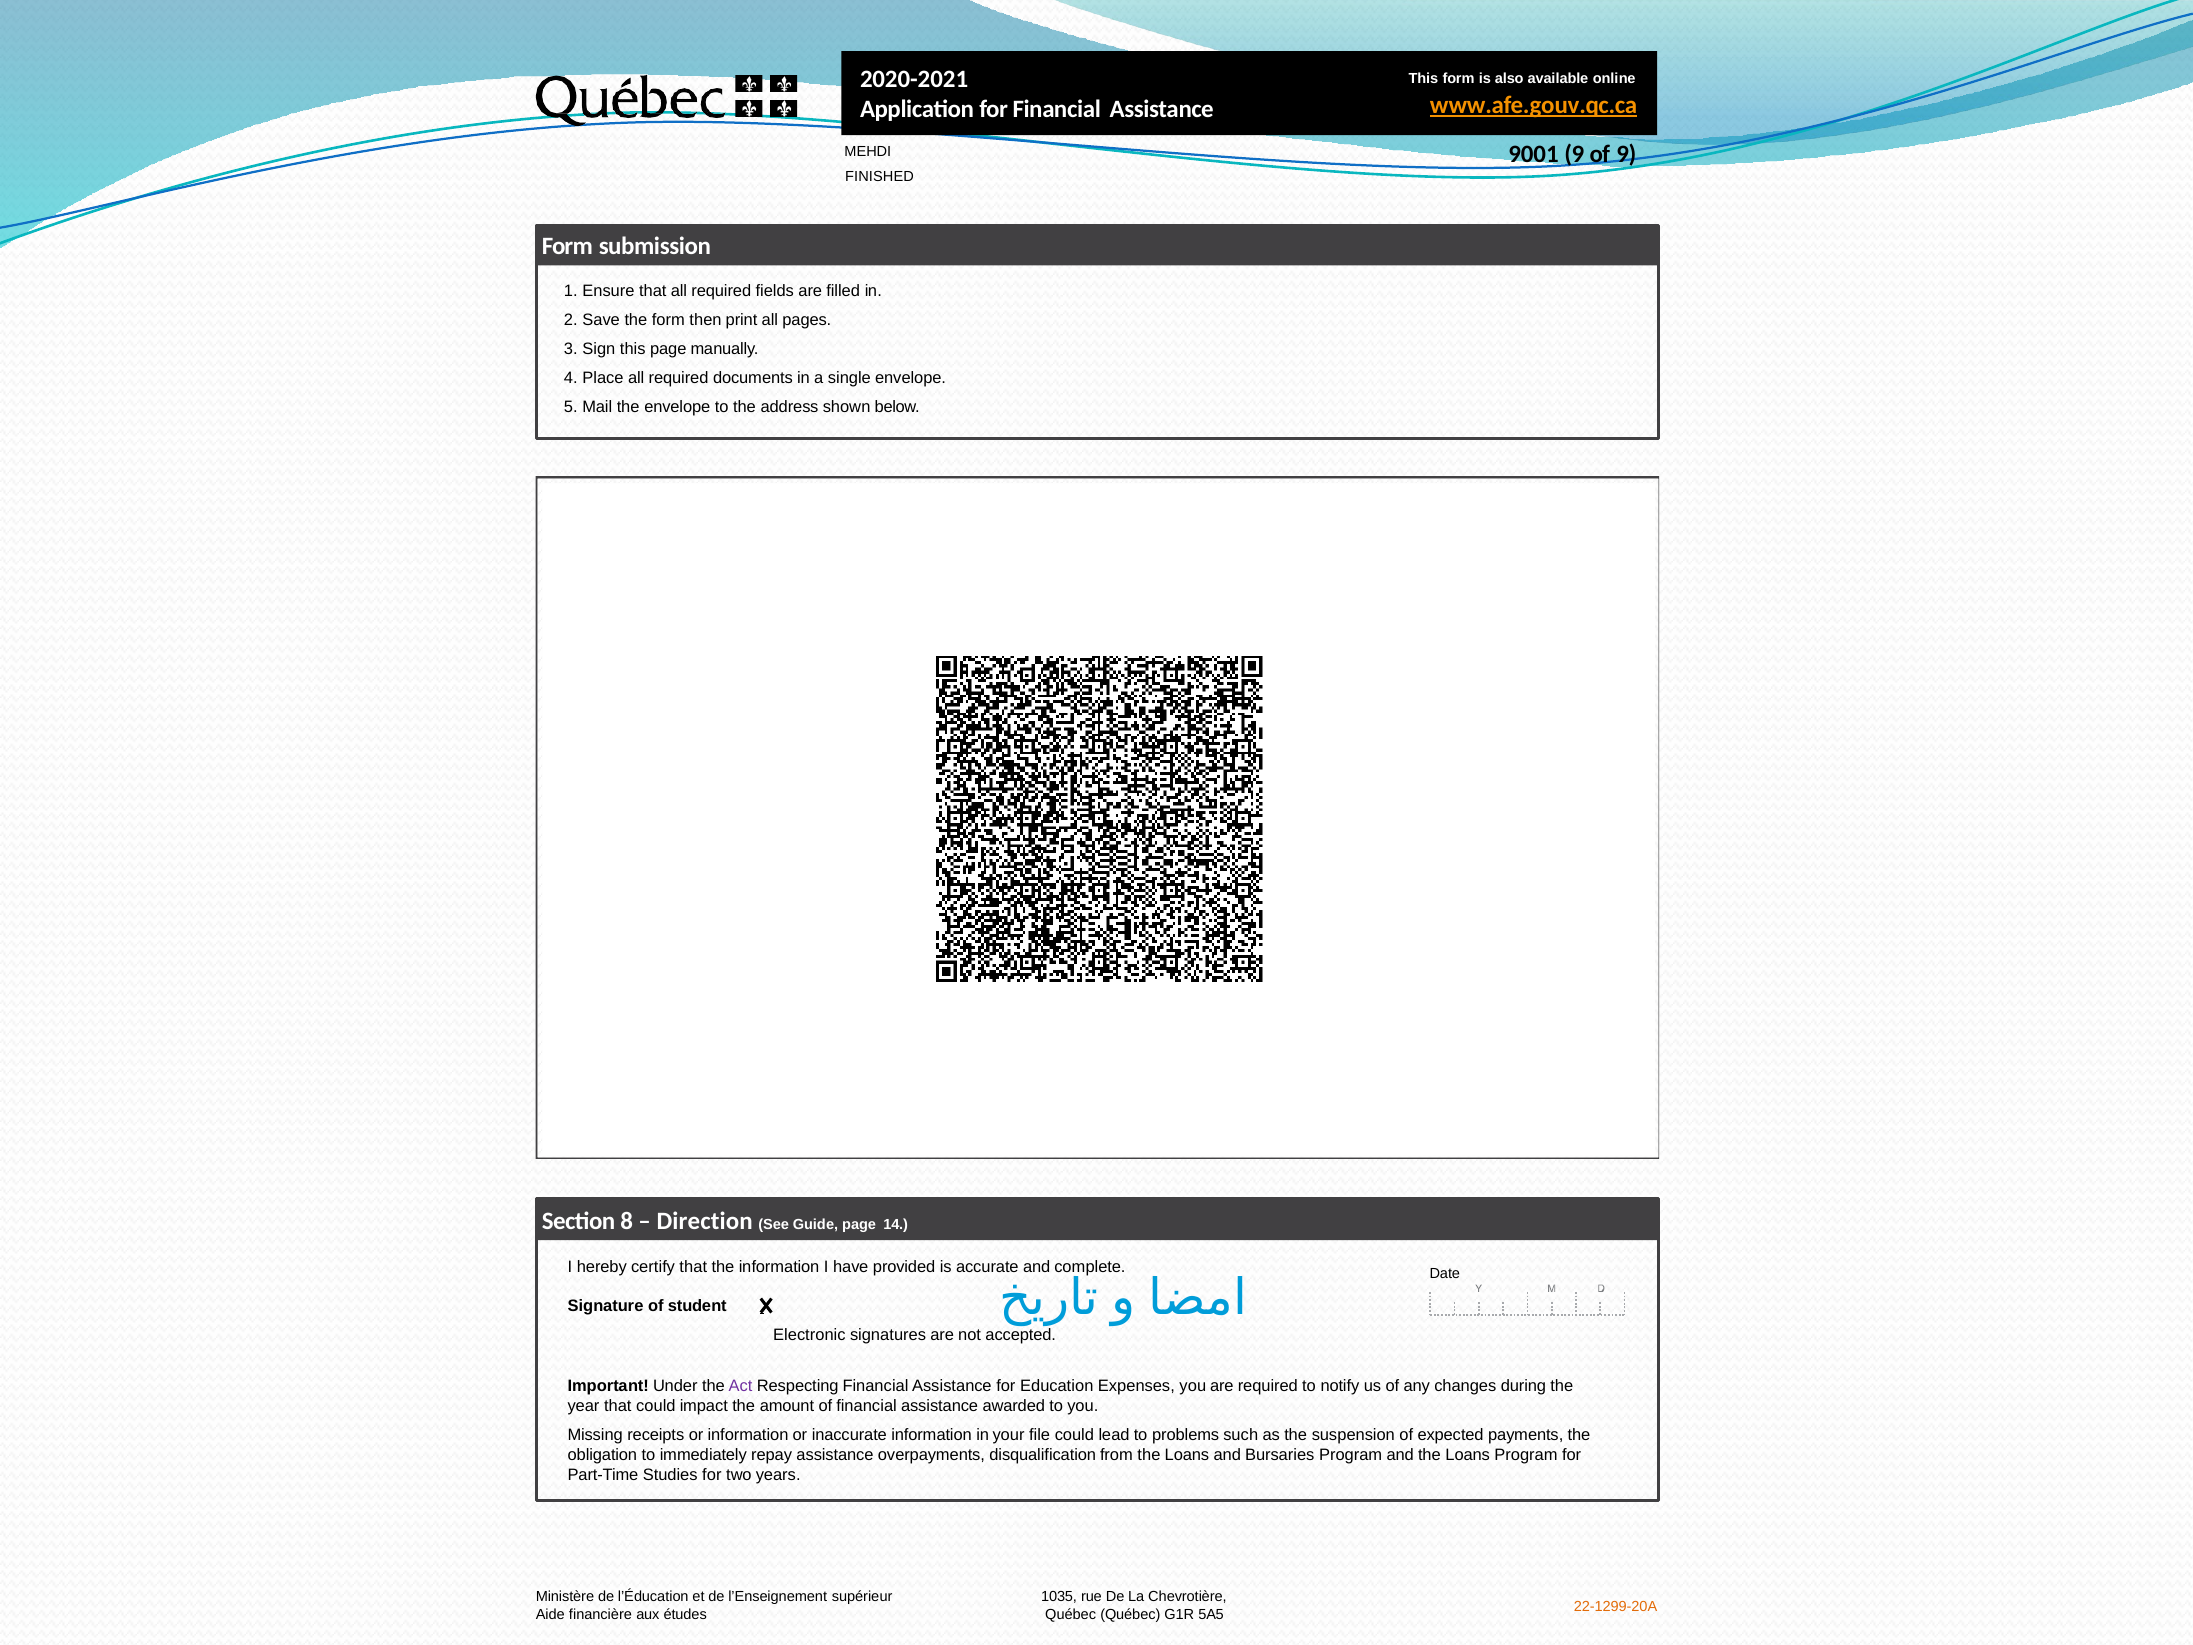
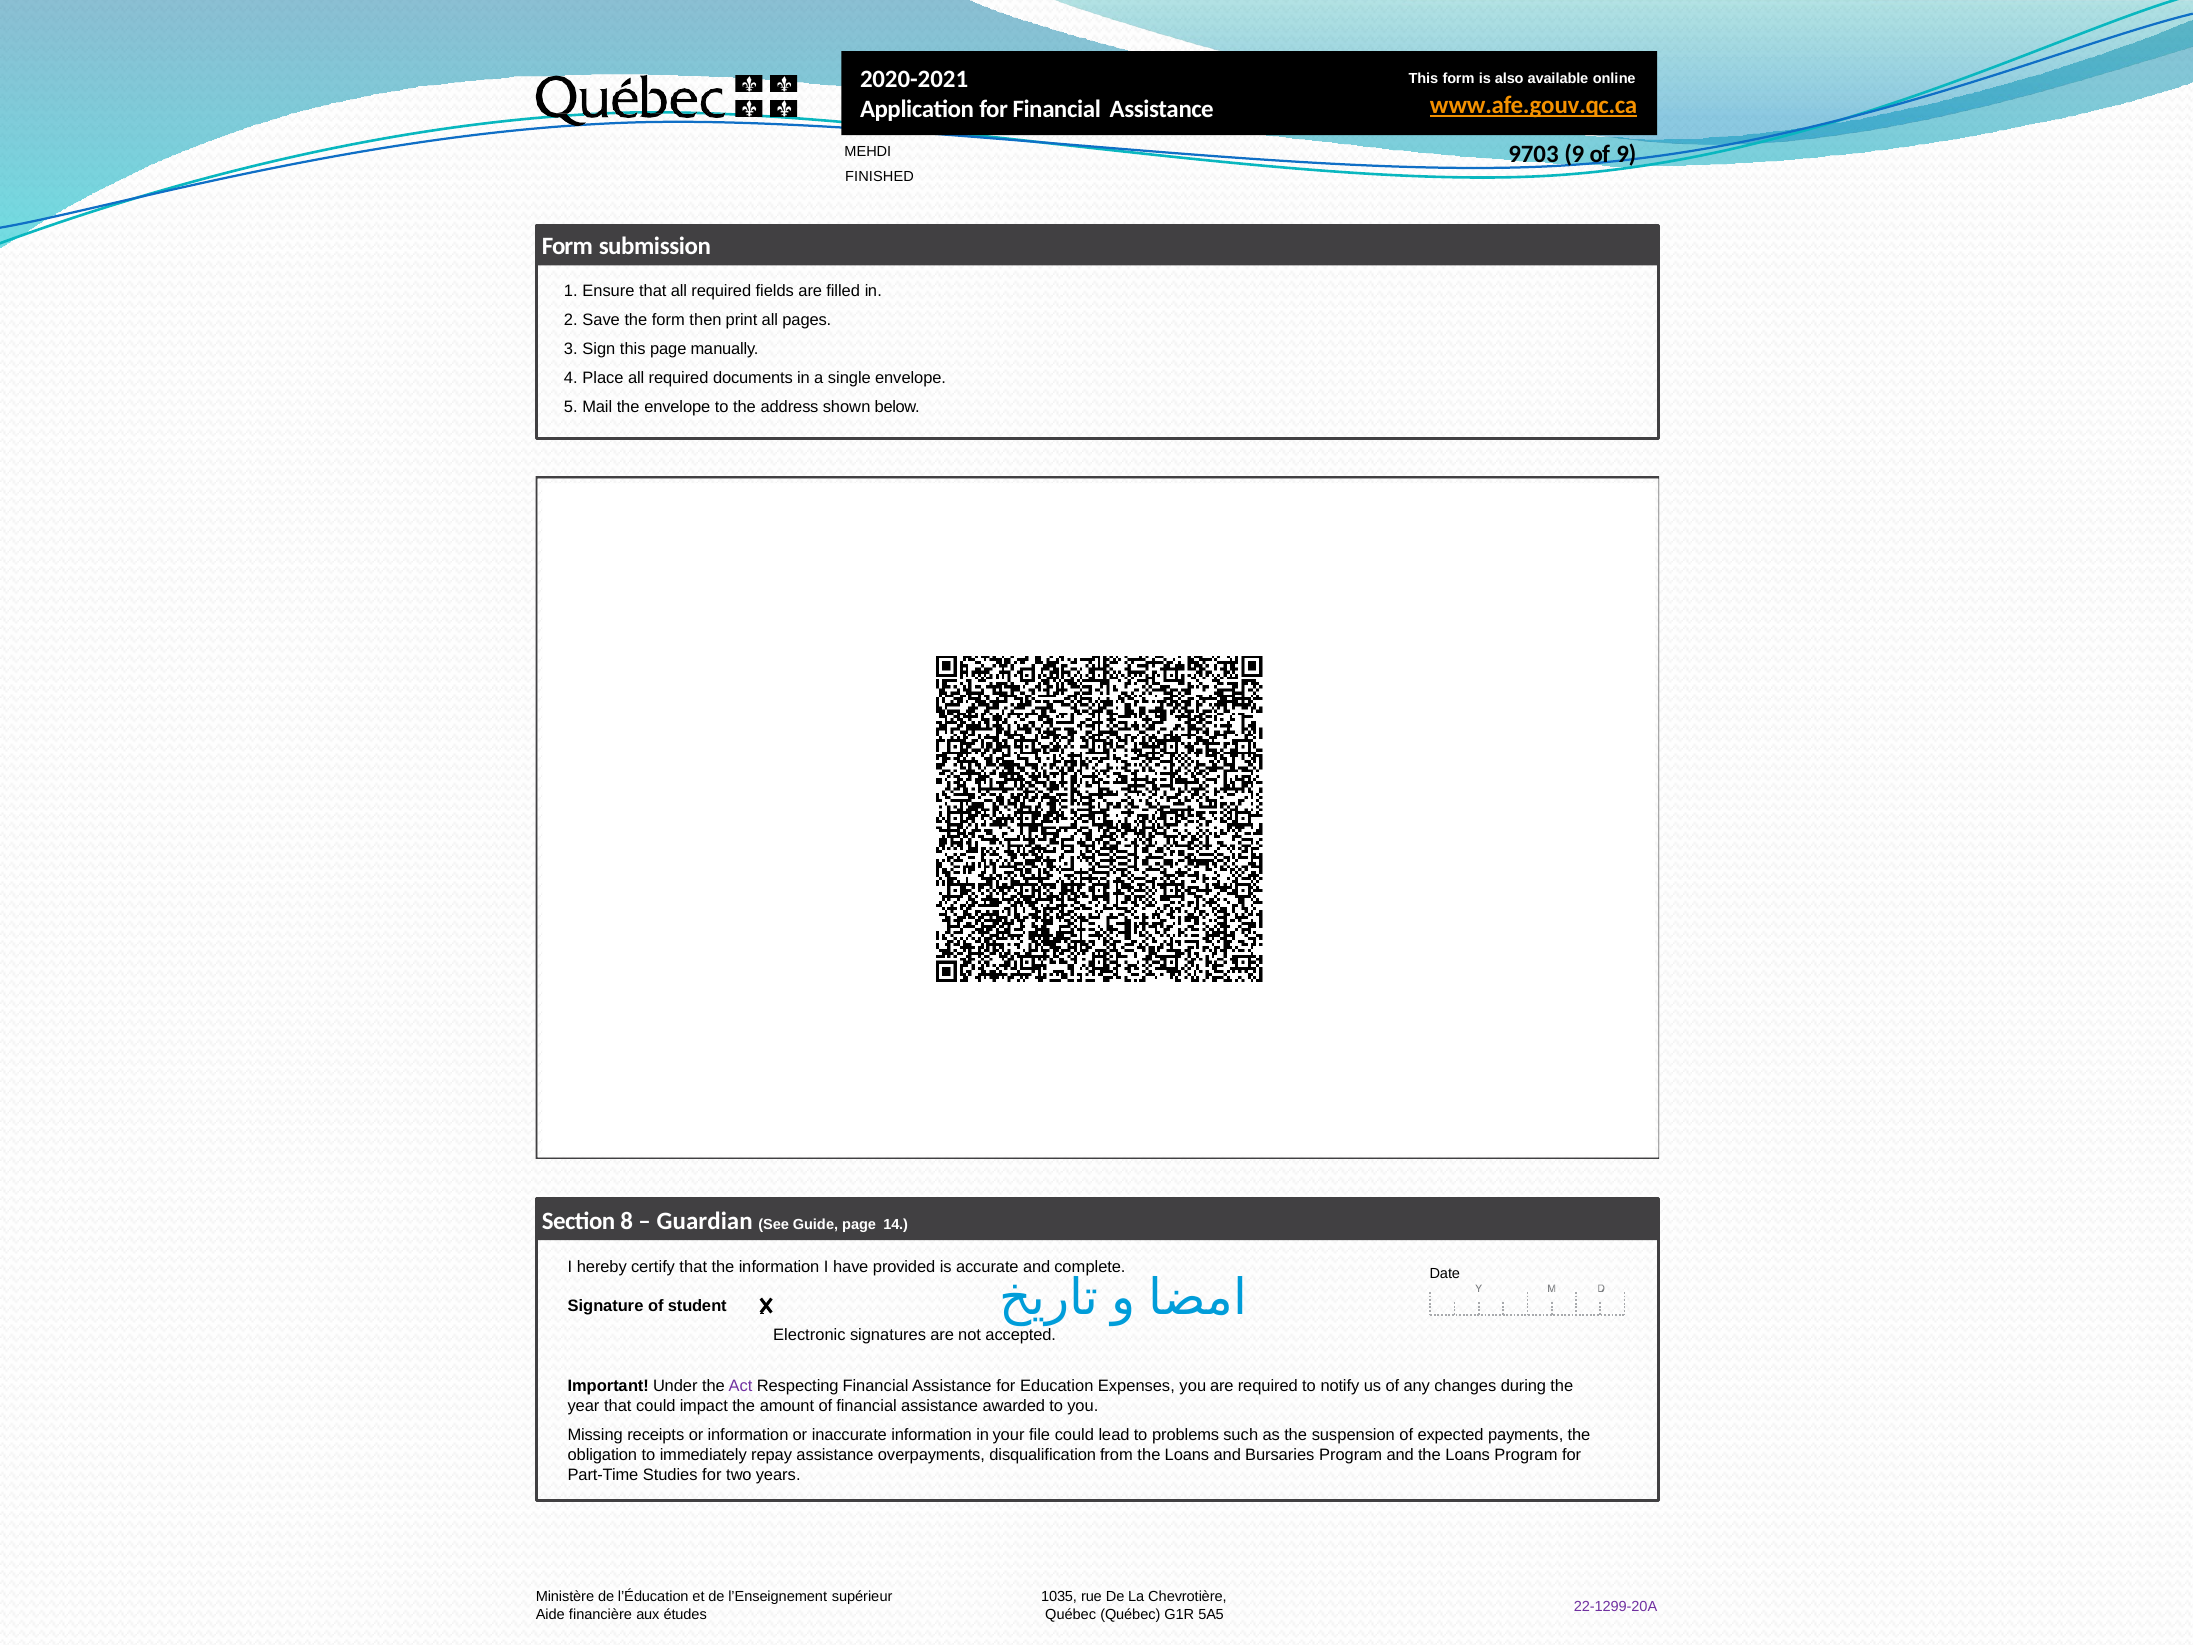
9001: 9001 -> 9703 (1533, 154)
Direction: Direction -> Guardian (705, 1221)
22-1299-20A colour: orange -> purple (1616, 1607)
